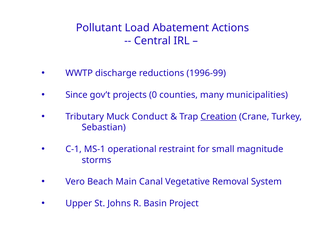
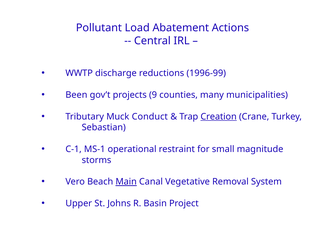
Since: Since -> Been (76, 95)
0: 0 -> 9 (153, 95)
Main underline: none -> present (126, 182)
